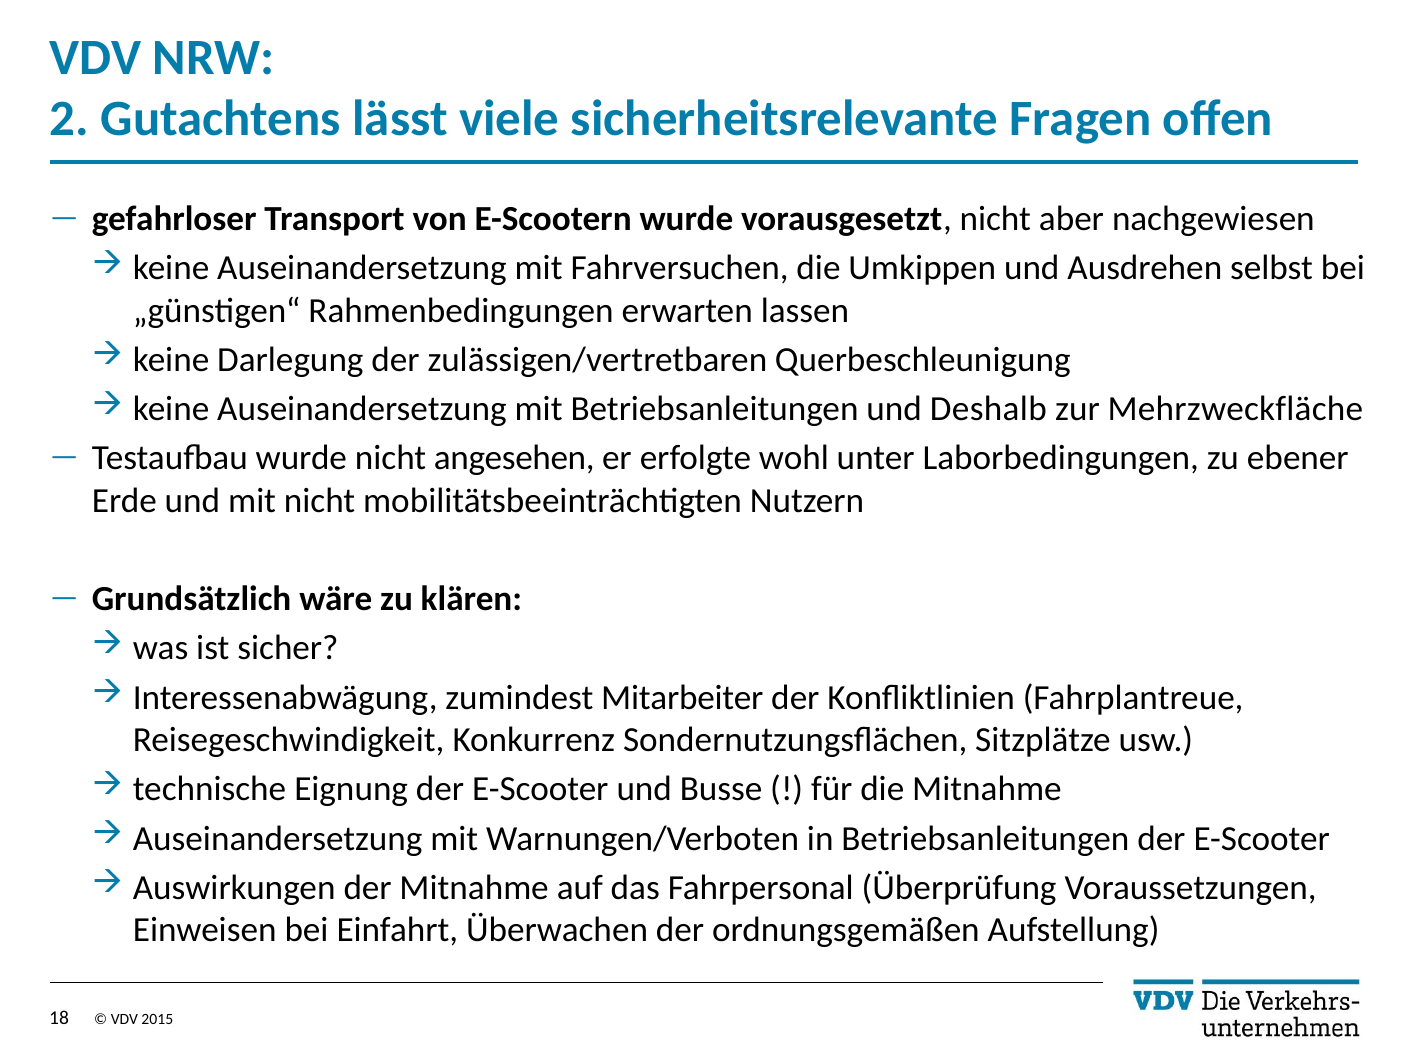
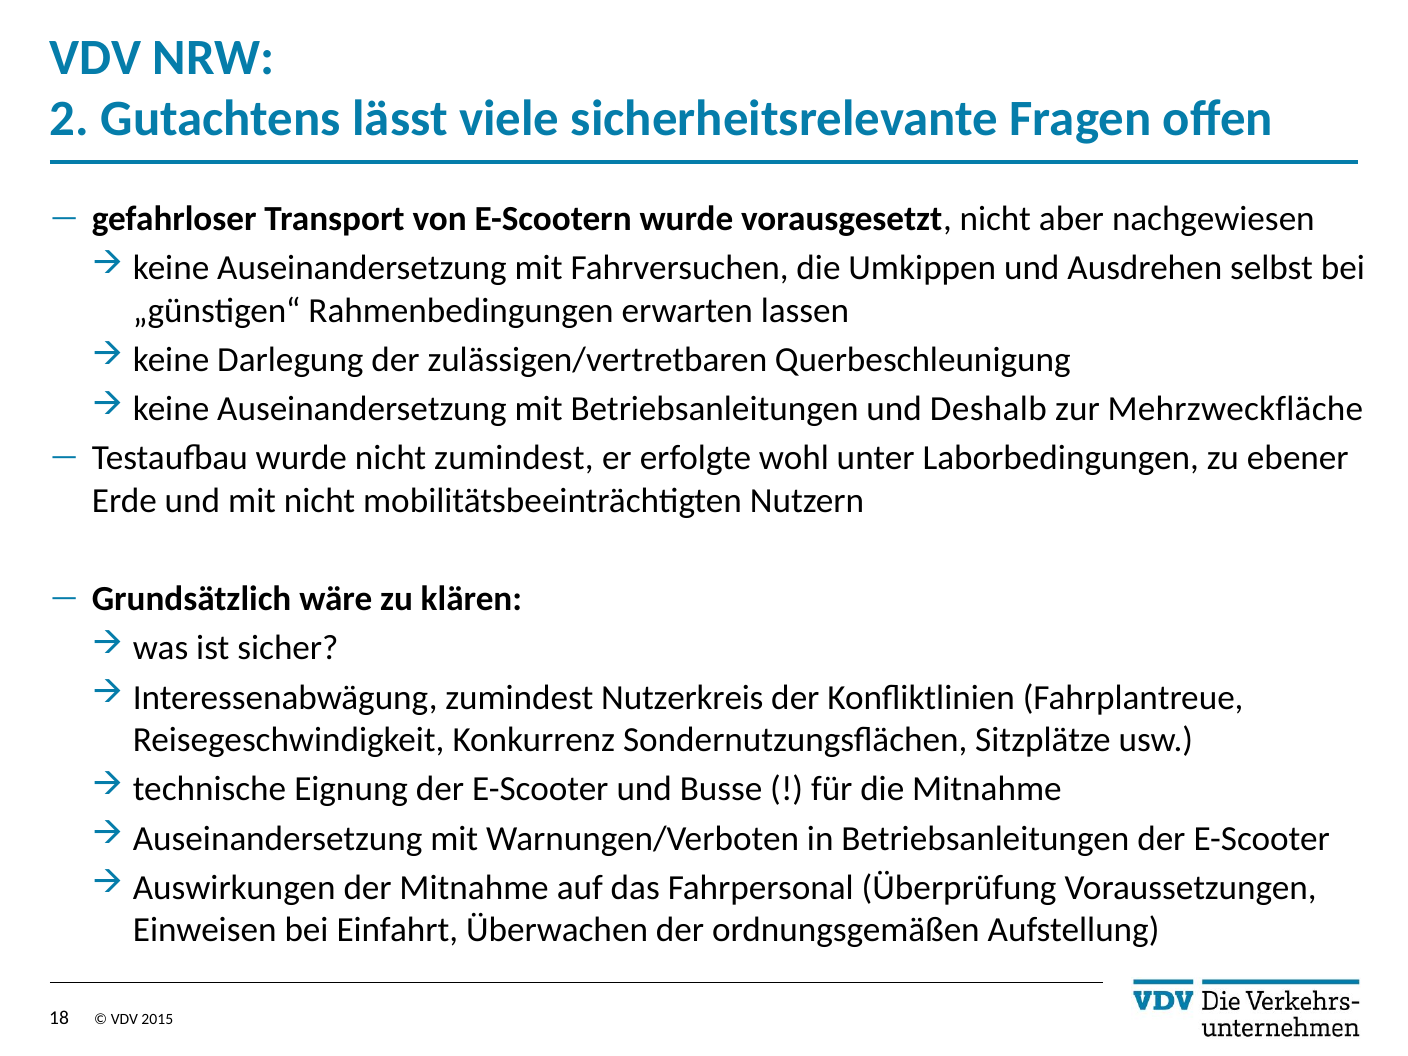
nicht angesehen: angesehen -> zumindest (514, 458)
Mitarbeiter: Mitarbeiter -> Nutzerkreis (682, 698)
